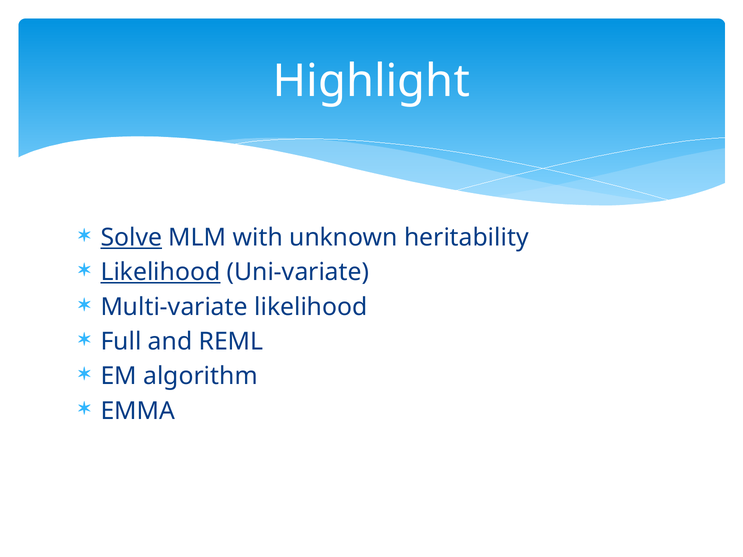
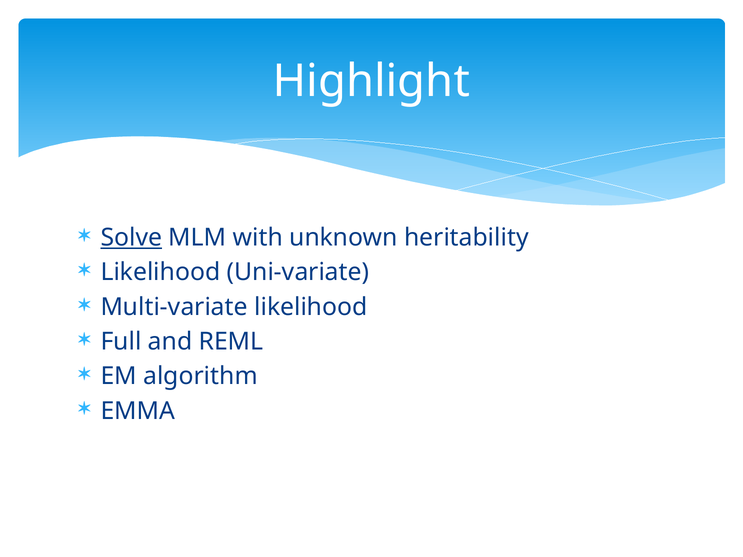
Likelihood underline: present -> none (160, 272)
